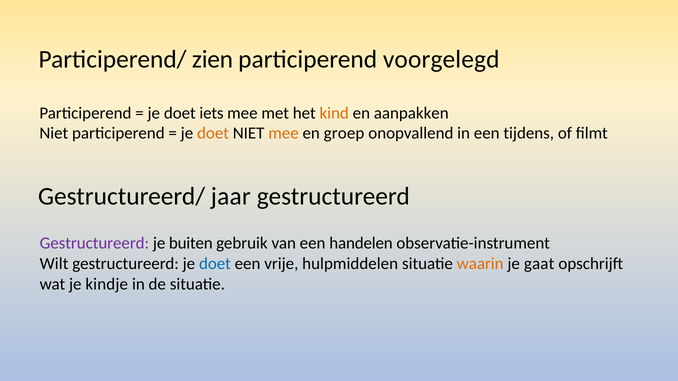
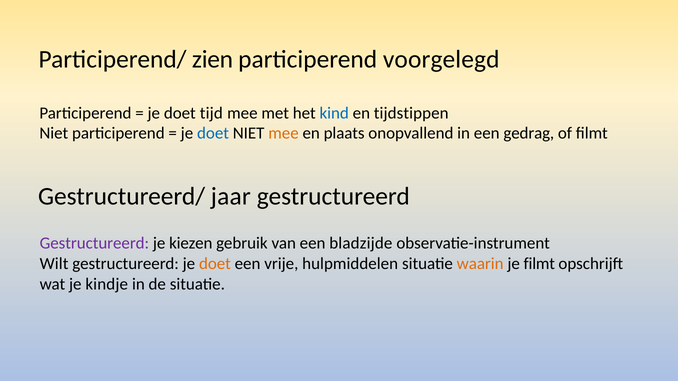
iets: iets -> tijd (211, 113)
kind colour: orange -> blue (334, 113)
aanpakken: aanpakken -> tijdstippen (411, 113)
doet colour: orange -> blue (213, 134)
groep: groep -> plaats (344, 134)
tijdens: tijdens -> gedrag (529, 134)
buiten: buiten -> kiezen (191, 244)
handelen: handelen -> bladzijde (361, 244)
doet colour: blue -> orange (215, 264)
je gaat: gaat -> filmt (539, 264)
